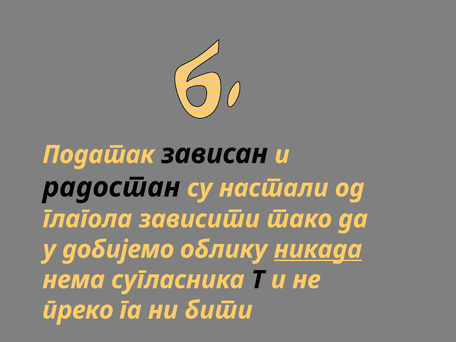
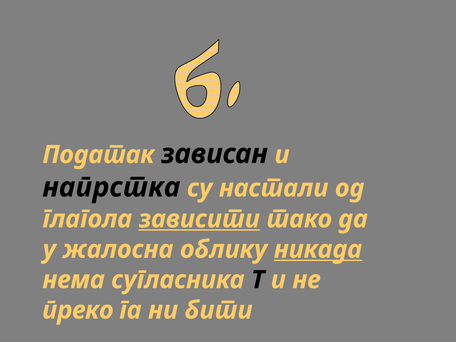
радостан: радостан -> напрстка (111, 187)
зависити underline: none -> present (199, 219)
добијемо: добијемо -> жалосна (118, 249)
